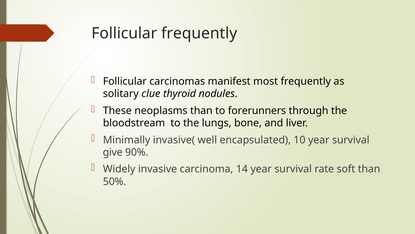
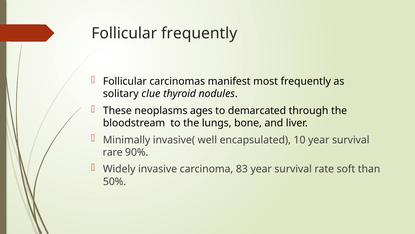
neoplasms than: than -> ages (201, 110)
forerunners: forerunners -> demarcated (257, 110)
give: give -> rare (113, 152)
14: 14 -> 83 (242, 169)
